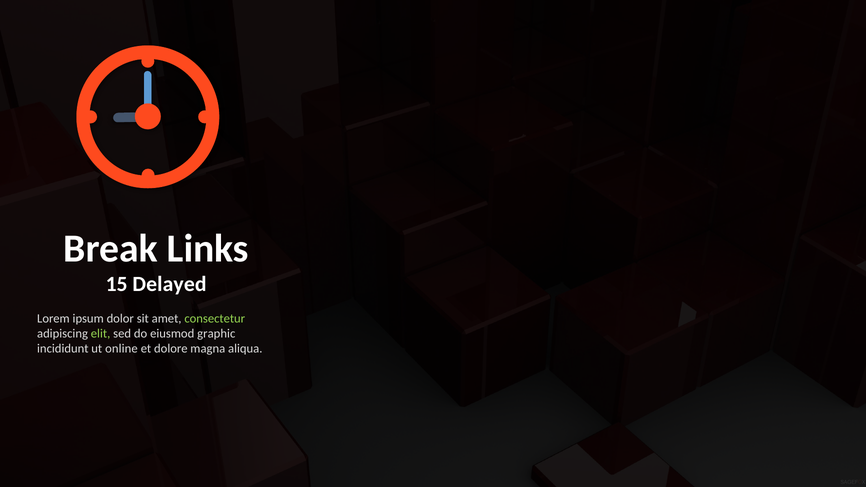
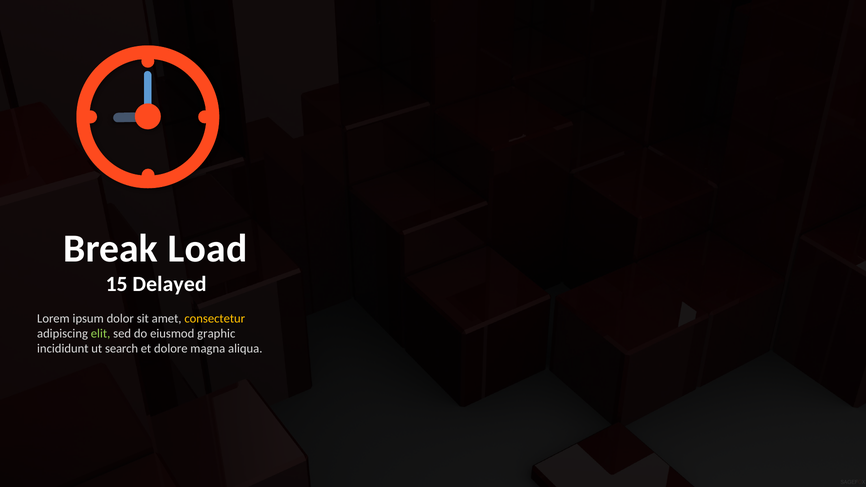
Links: Links -> Load (208, 249)
consectetur colour: light green -> yellow (215, 318)
online: online -> search (122, 349)
